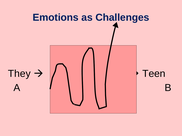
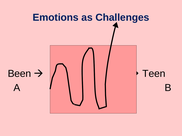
They: They -> Been (19, 74)
